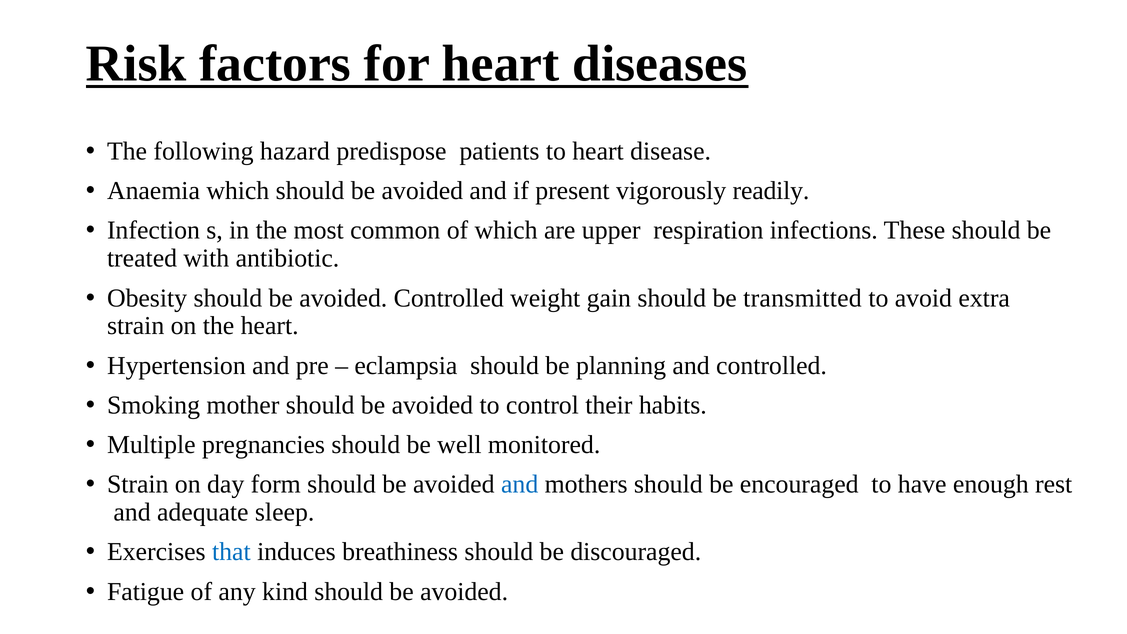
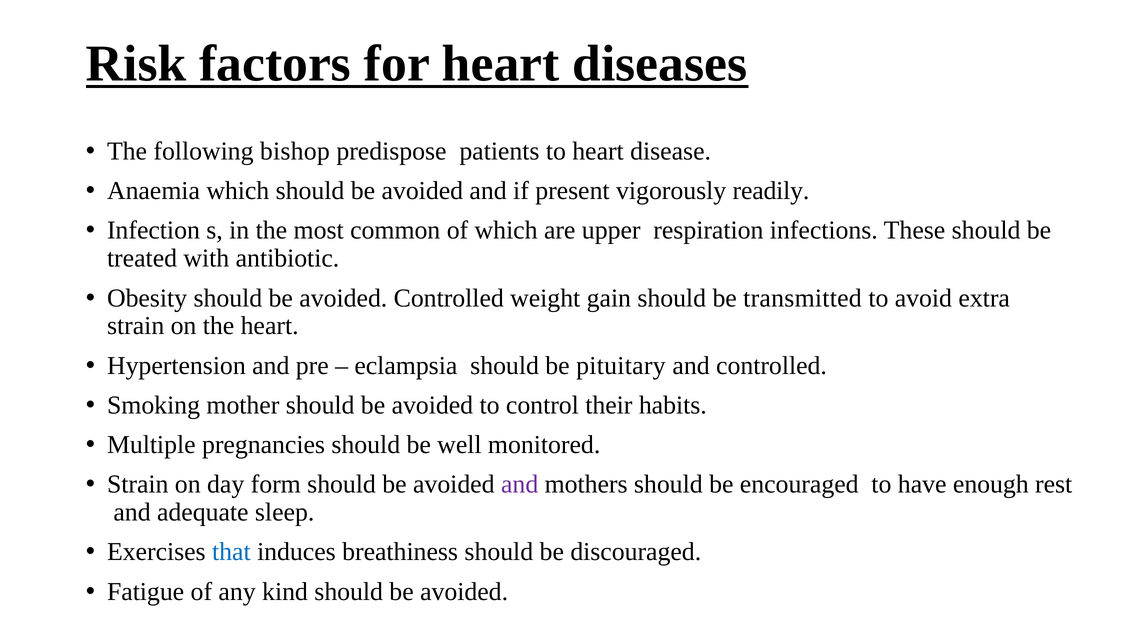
hazard: hazard -> bishop (295, 151)
planning: planning -> pituitary (621, 365)
and colour: blue -> purple (520, 484)
